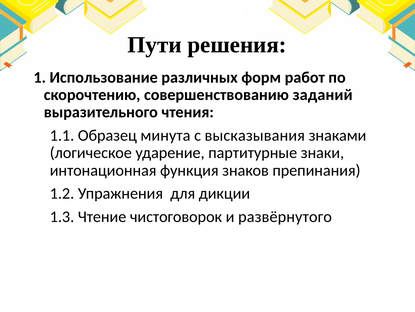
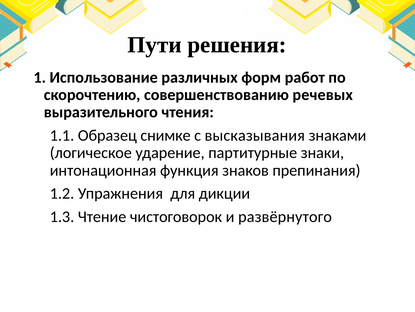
заданий: заданий -> речевых (323, 95)
минута: минута -> снимке (166, 135)
